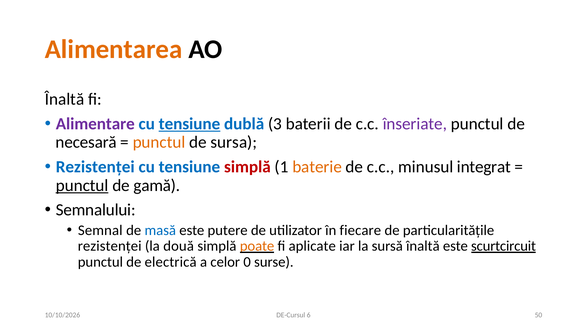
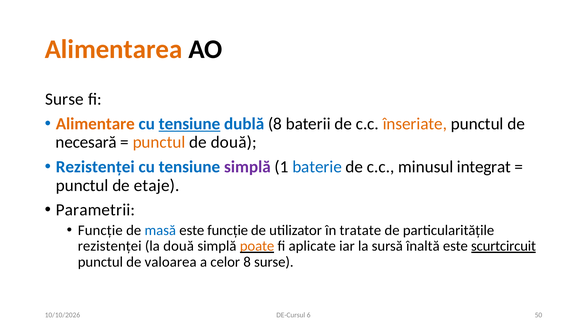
Înaltă: Înaltă -> Surse (64, 99)
Alimentare colour: purple -> orange (95, 124)
dublă 3: 3 -> 8 (275, 124)
înseriate colour: purple -> orange (415, 124)
de sursa: sursa -> două (234, 142)
simplă colour: red -> purple (247, 167)
baterie colour: orange -> blue (317, 167)
punctul underline: present -> none (82, 185)
gamă: gamă -> etaje (157, 185)
Semnalului: Semnalului -> Parametrii (96, 210)
Semnal: Semnal -> Funcție (100, 230)
este putere: putere -> funcție (228, 230)
fiecare: fiecare -> tratate (360, 230)
electrică: electrică -> valoarea (171, 262)
celor 0: 0 -> 8 (247, 262)
